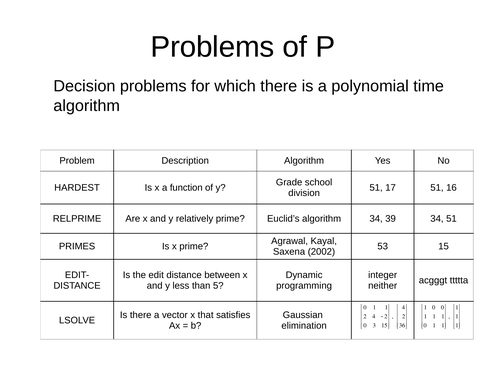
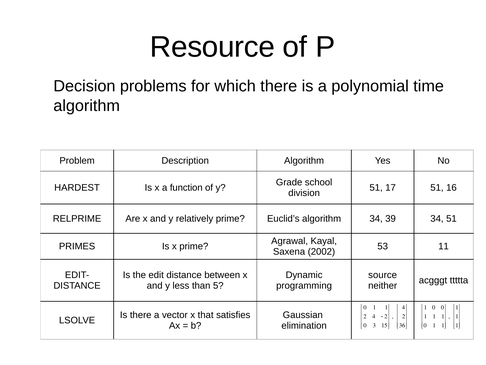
Problems: Problems -> Resource (212, 47)
53 15: 15 -> 11 (444, 246)
integer: integer -> source (383, 275)
